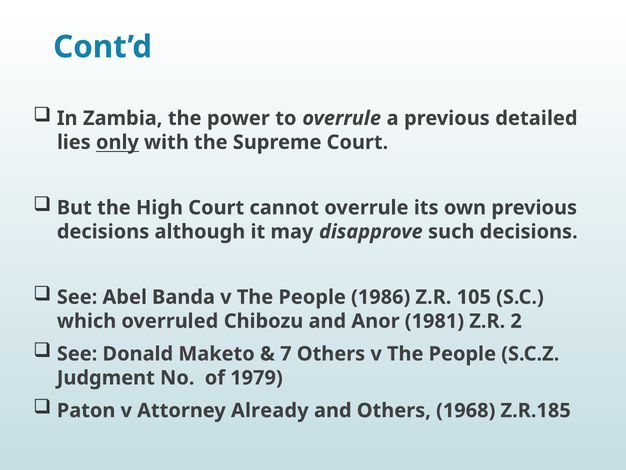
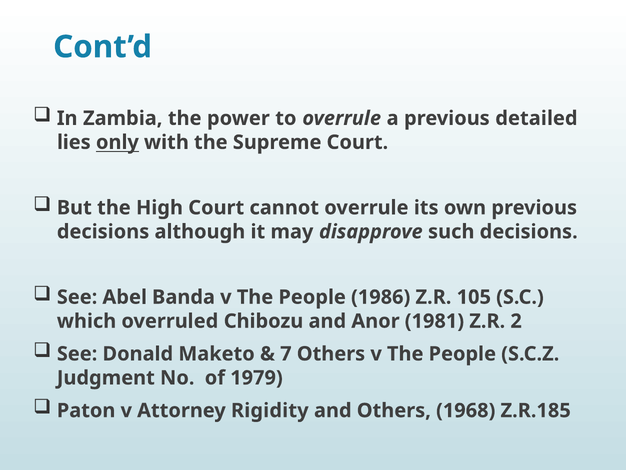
Already: Already -> Rigidity (270, 410)
